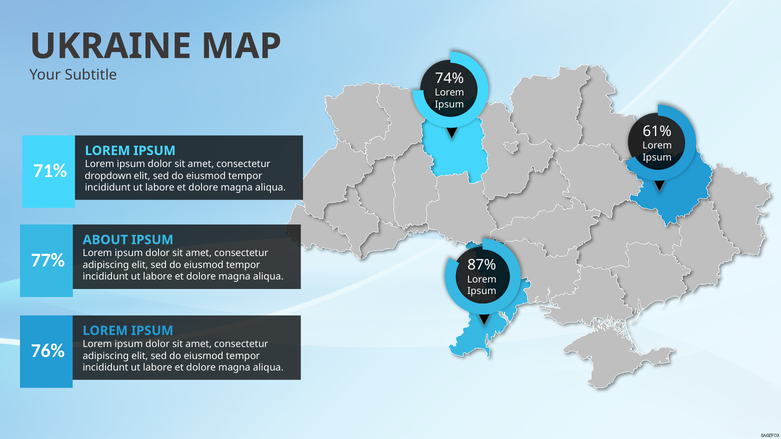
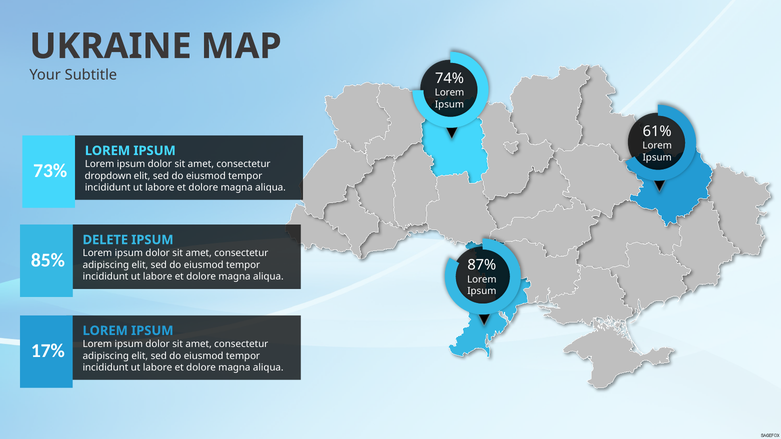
71%: 71% -> 73% (50, 171)
ABOUT: ABOUT -> DELETE (105, 240)
77%: 77% -> 85% (48, 260)
76%: 76% -> 17% (48, 351)
